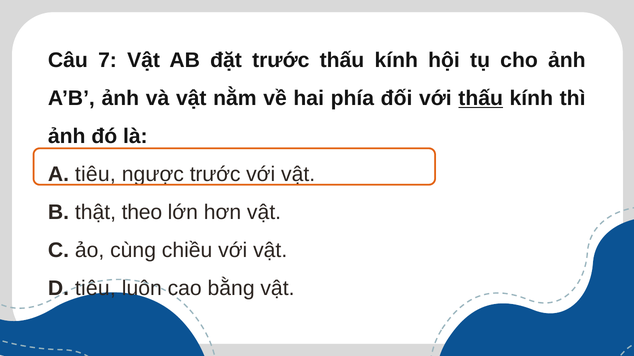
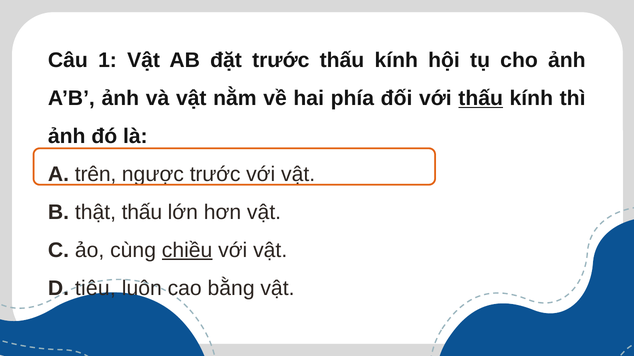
7: 7 -> 1 (108, 61)
A tiêu: tiêu -> trên (96, 175)
thật theo: theo -> thấu (142, 213)
chiều underline: none -> present (187, 251)
